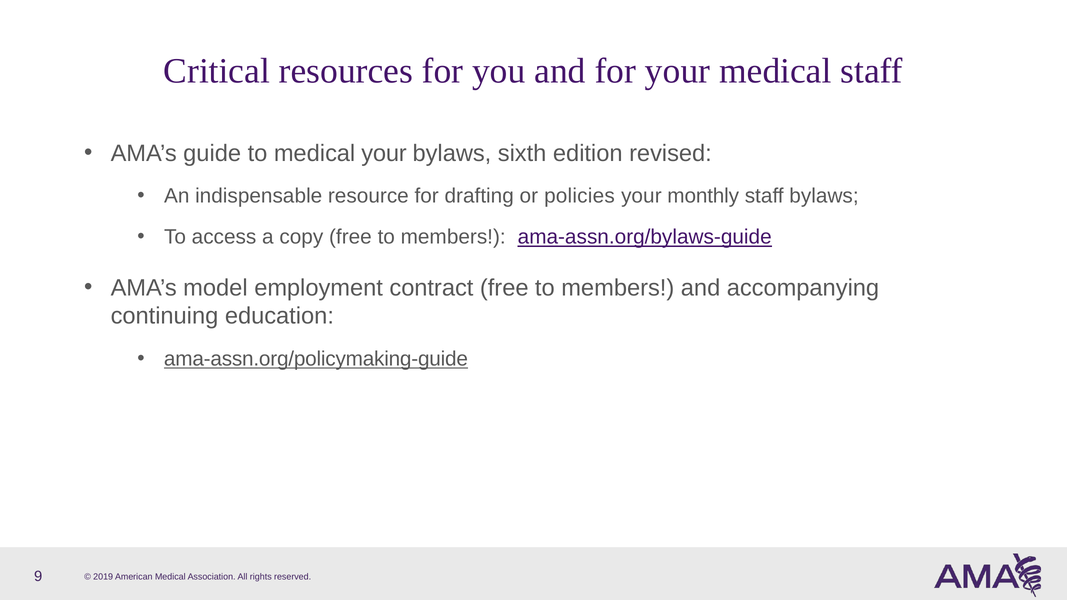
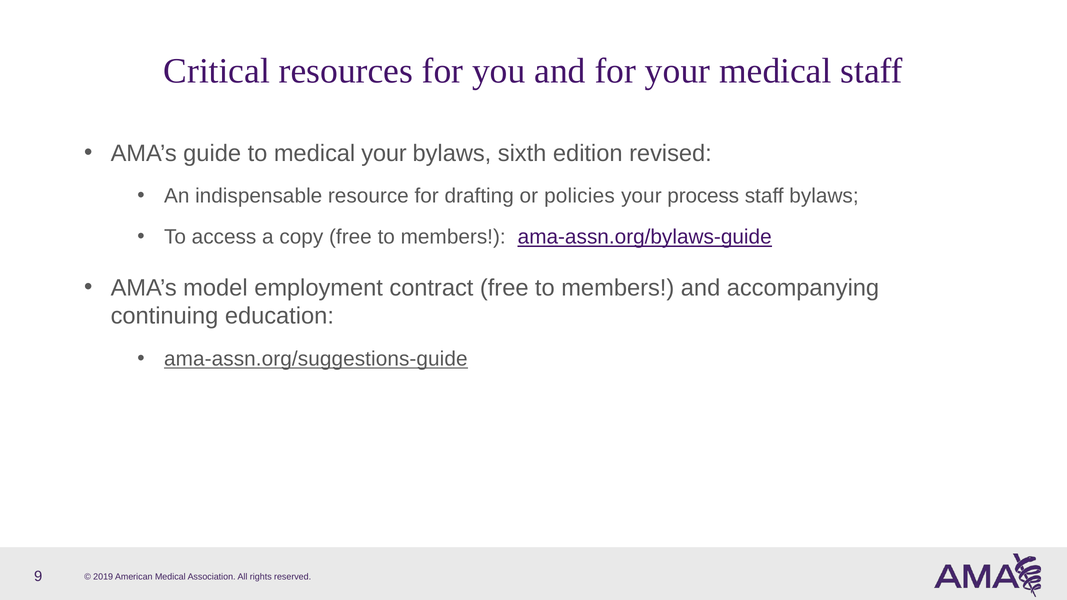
monthly: monthly -> process (703, 196)
ama-assn.org/policymaking-guide: ama-assn.org/policymaking-guide -> ama-assn.org/suggestions-guide (316, 359)
